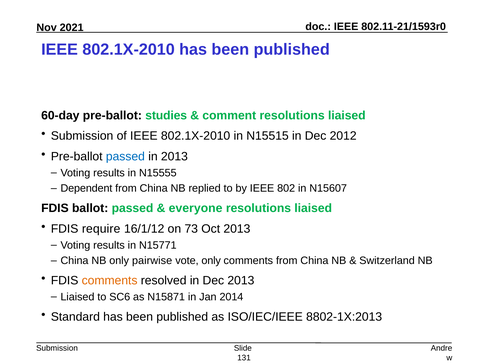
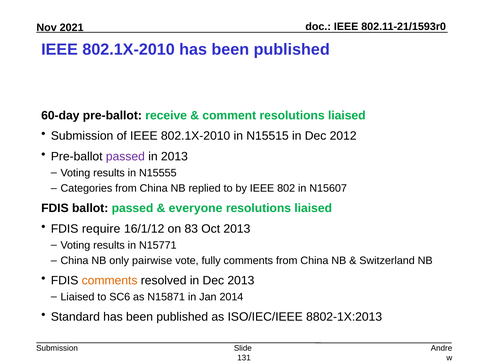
studies: studies -> receive (166, 115)
passed colour: blue -> purple (125, 157)
Dependent: Dependent -> Categories (86, 188)
73: 73 -> 83 (191, 229)
vote only: only -> fully (211, 261)
